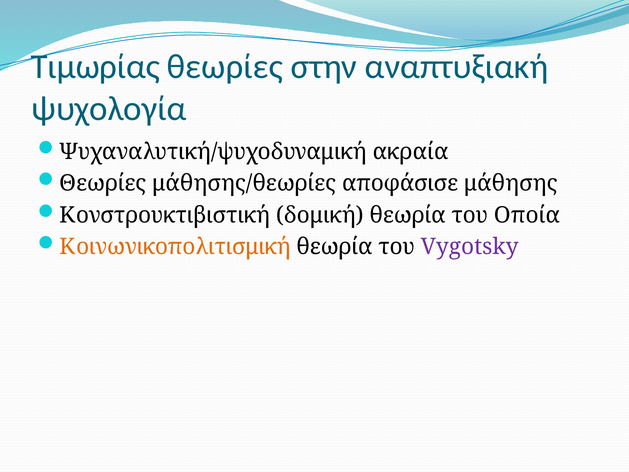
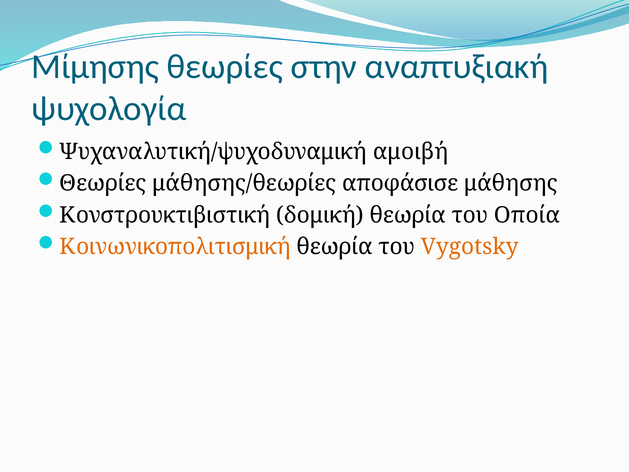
Τιμωρίας: Τιμωρίας -> Μίμησης (95, 67)
ακραία: ακραία -> αμοιβή (410, 151)
Vygotsky colour: purple -> orange (470, 247)
